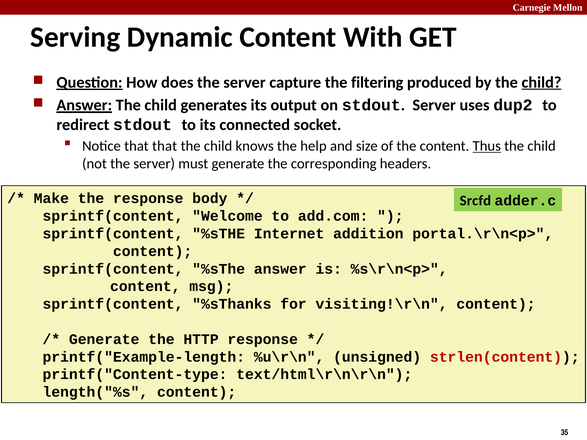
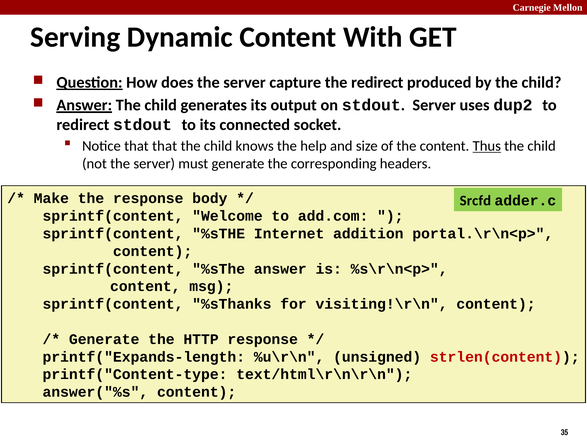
the filtering: filtering -> redirect (377, 82)
child underline: present -> none (542, 82)
printf("Example-length: printf("Example-length -> printf("Expands-length (144, 357)
length("%s: length("%s -> answer("%s (95, 392)
